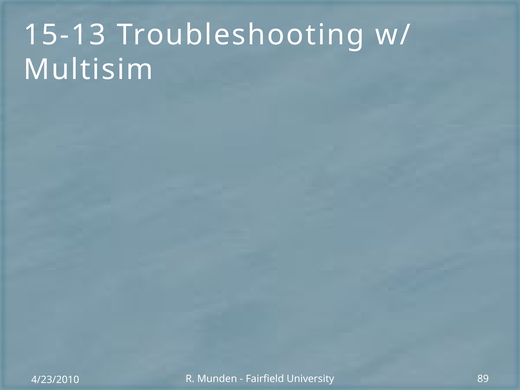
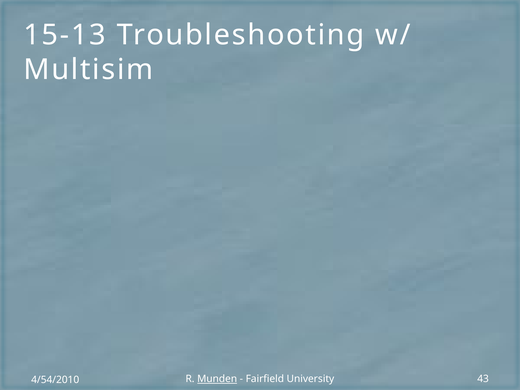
Munden underline: none -> present (217, 379)
89: 89 -> 43 (483, 379)
4/23/2010: 4/23/2010 -> 4/54/2010 (55, 380)
